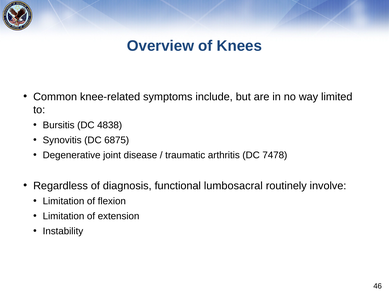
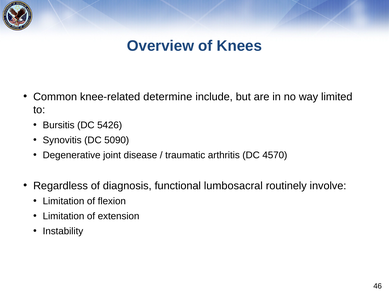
symptoms: symptoms -> determine (168, 97)
4838: 4838 -> 5426 (110, 125)
6875: 6875 -> 5090 (117, 140)
7478: 7478 -> 4570 (275, 155)
